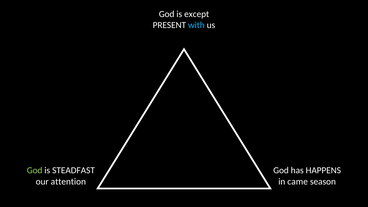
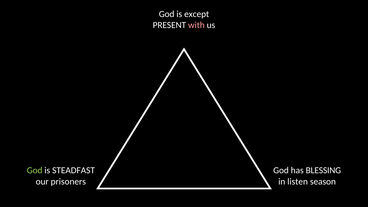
with colour: light blue -> pink (196, 25)
HAPPENS: HAPPENS -> BLESSING (323, 170)
attention: attention -> prisoners (68, 181)
came: came -> listen (298, 181)
